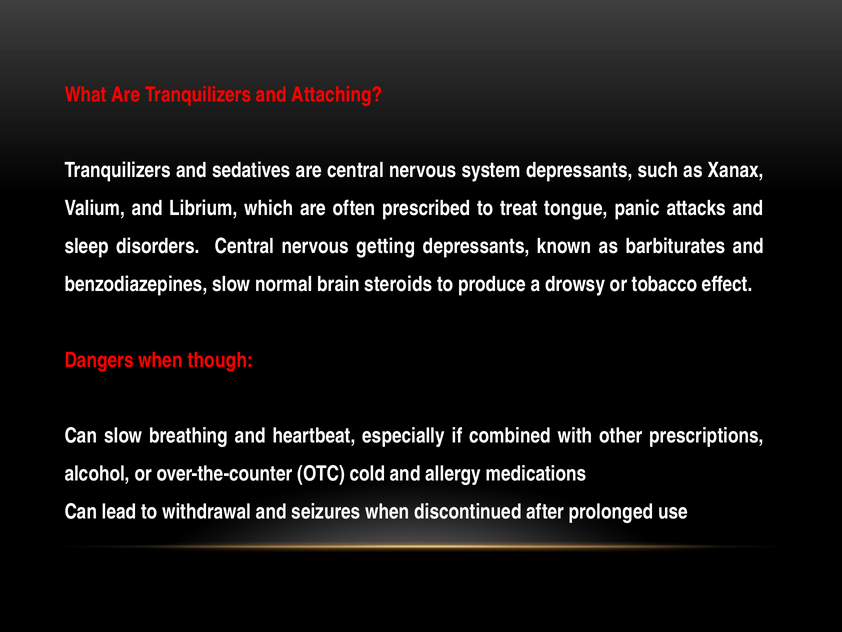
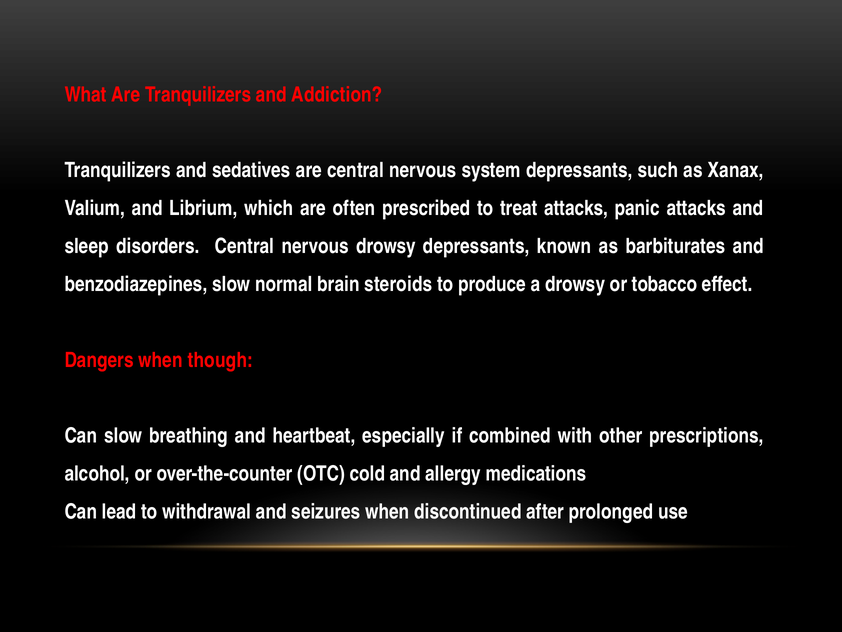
Attaching: Attaching -> Addiction (337, 95)
treat tongue: tongue -> attacks (576, 208)
nervous getting: getting -> drowsy (386, 246)
